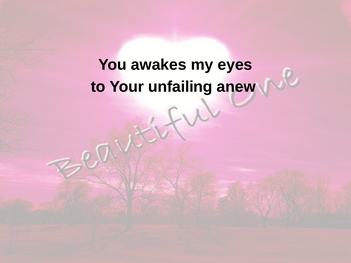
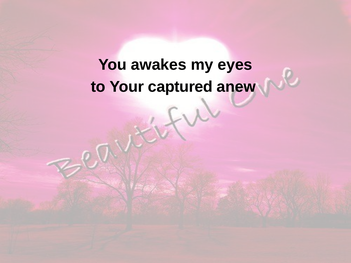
unfailing: unfailing -> captured (180, 87)
